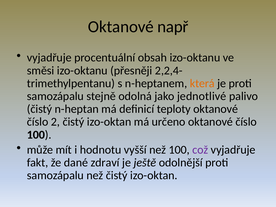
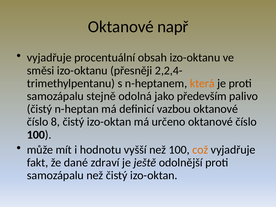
jednotlivé: jednotlivé -> především (202, 96)
teploty: teploty -> vazbou (174, 109)
2: 2 -> 8 (55, 122)
což colour: purple -> orange (200, 150)
